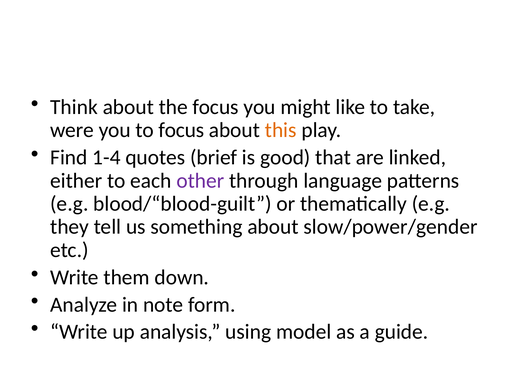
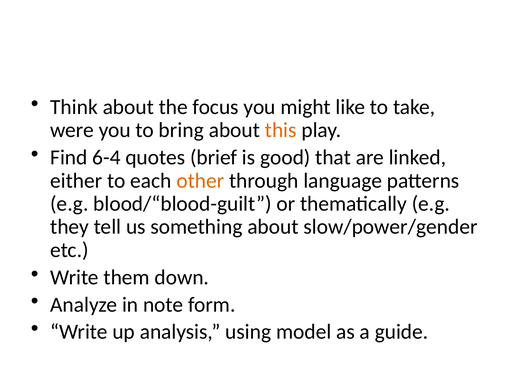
to focus: focus -> bring (181, 130)
1-4: 1-4 -> 6-4 (106, 158)
other colour: purple -> orange (200, 181)
